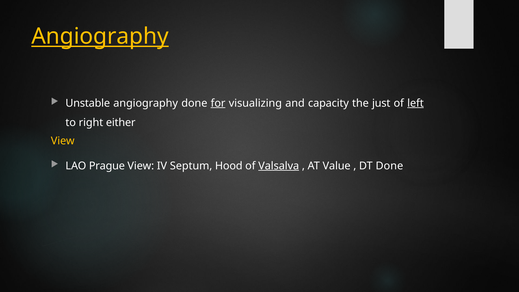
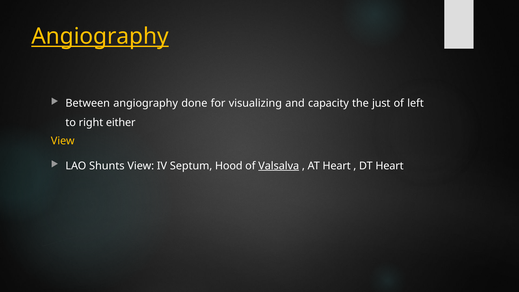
Unstable: Unstable -> Between (88, 103)
for underline: present -> none (218, 103)
left underline: present -> none (416, 103)
Prague: Prague -> Shunts (107, 166)
AT Value: Value -> Heart (337, 166)
DT Done: Done -> Heart (390, 166)
